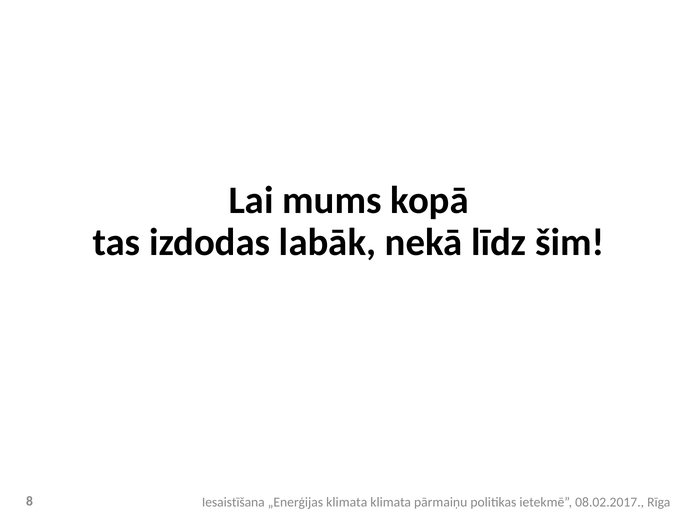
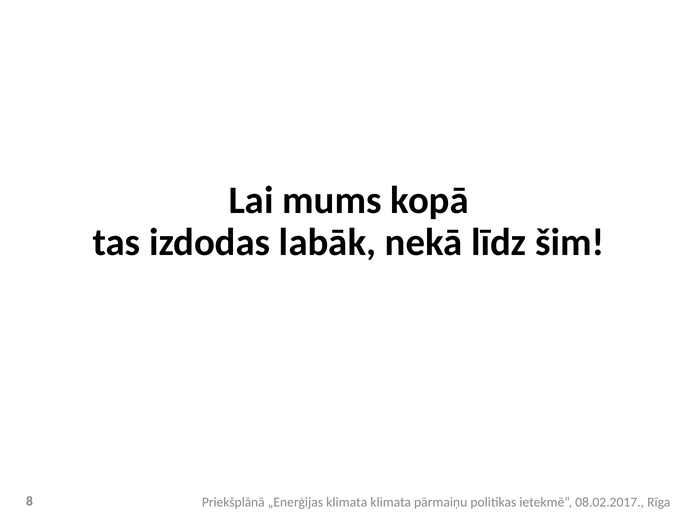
Iesaistīšana: Iesaistīšana -> Priekšplānā (233, 502)
